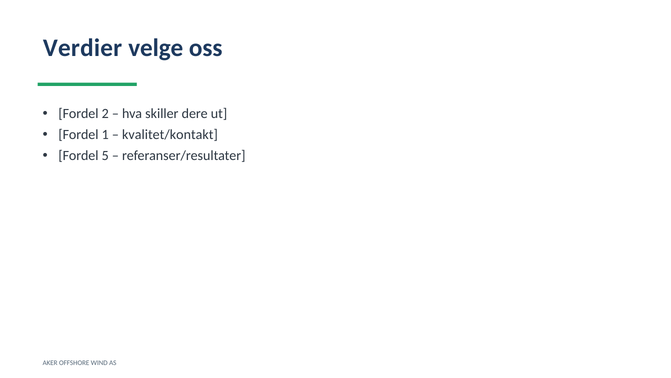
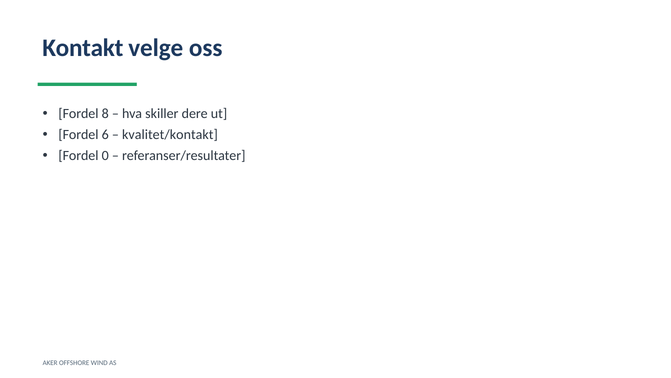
Verdier: Verdier -> Kontakt (83, 48)
2: 2 -> 8 (105, 114)
1: 1 -> 6 (105, 135)
5: 5 -> 0 (105, 156)
